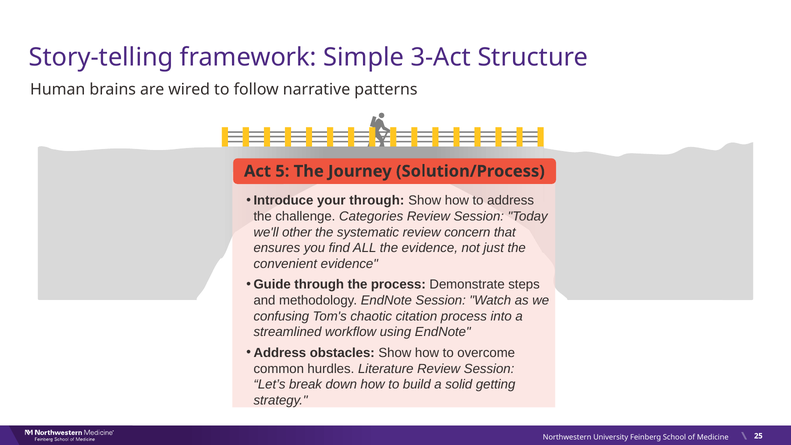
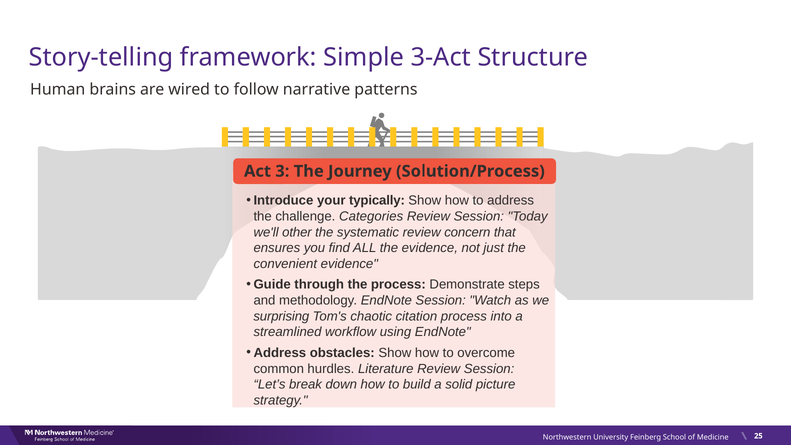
5: 5 -> 3 (282, 171)
your through: through -> typically (377, 201)
confusing: confusing -> surprising (281, 316)
getting: getting -> picture (496, 384)
